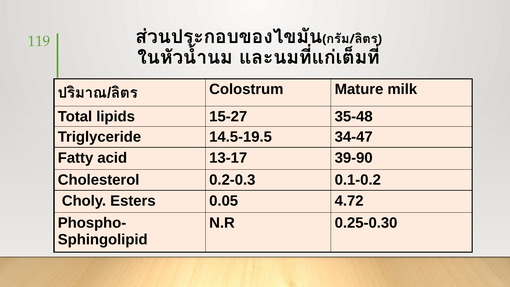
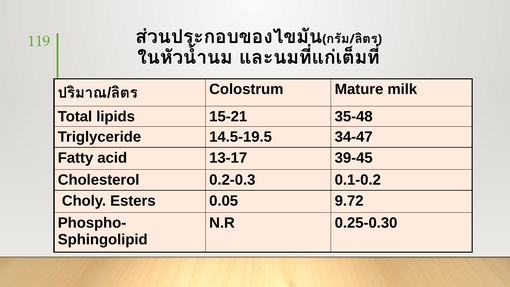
15-27: 15-27 -> 15-21 (228, 117)
39-90: 39-90 -> 39-45 (354, 158)
4.72: 4.72 -> 9.72 (349, 201)
